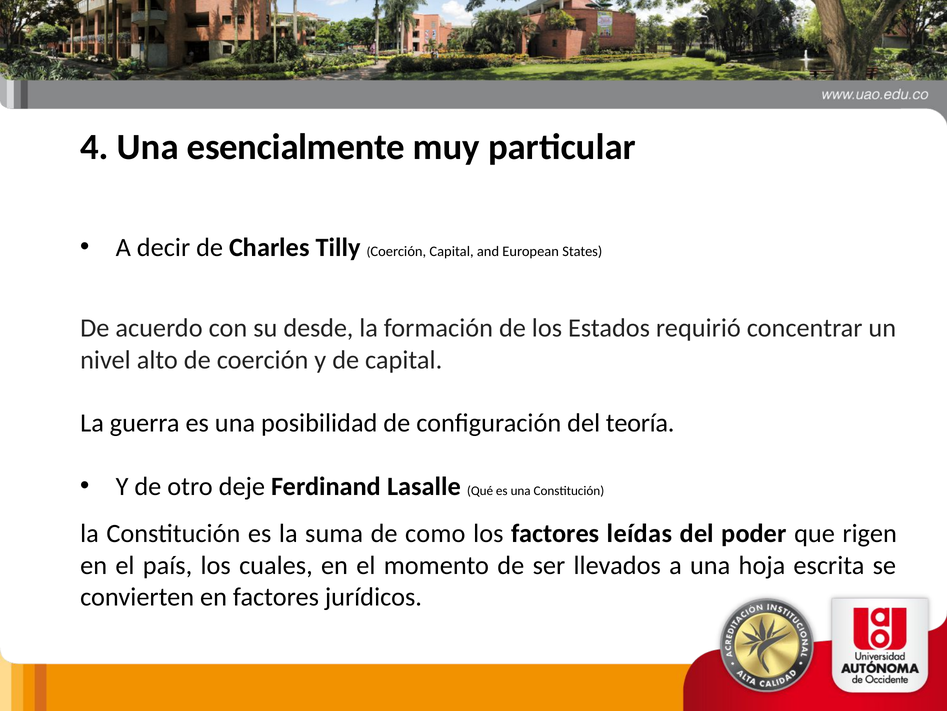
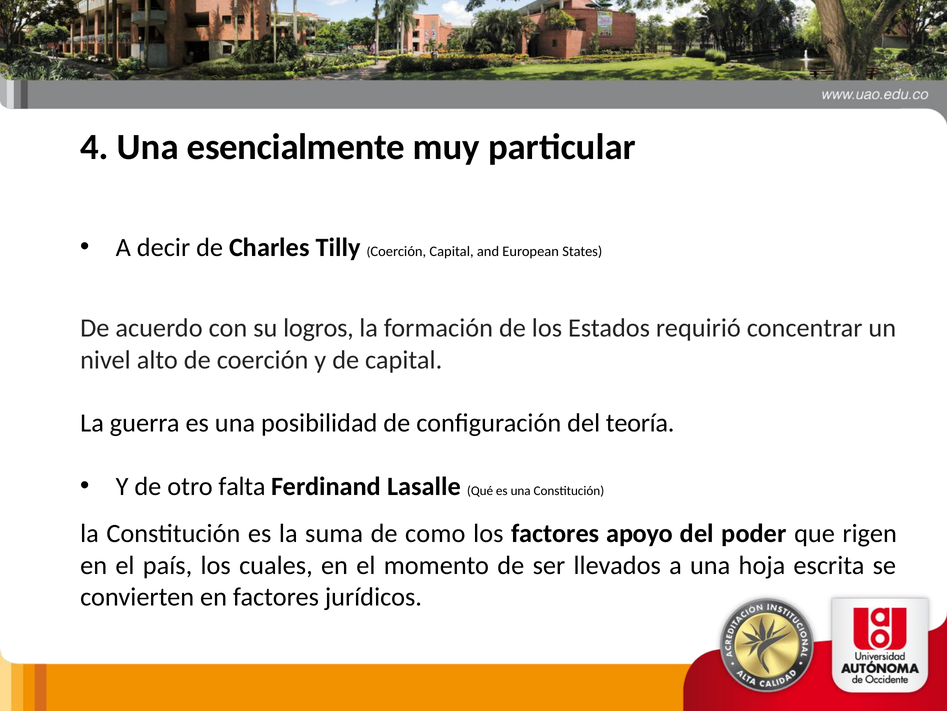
desde: desde -> logros (318, 328)
deje: deje -> falta (242, 486)
leídas: leídas -> apoyo (640, 533)
